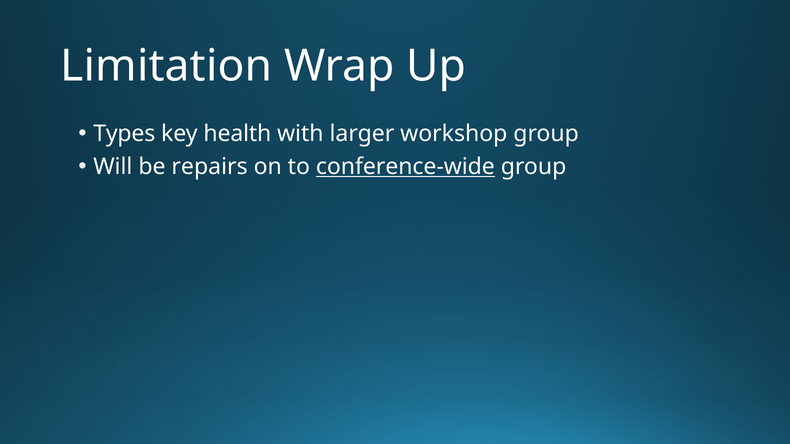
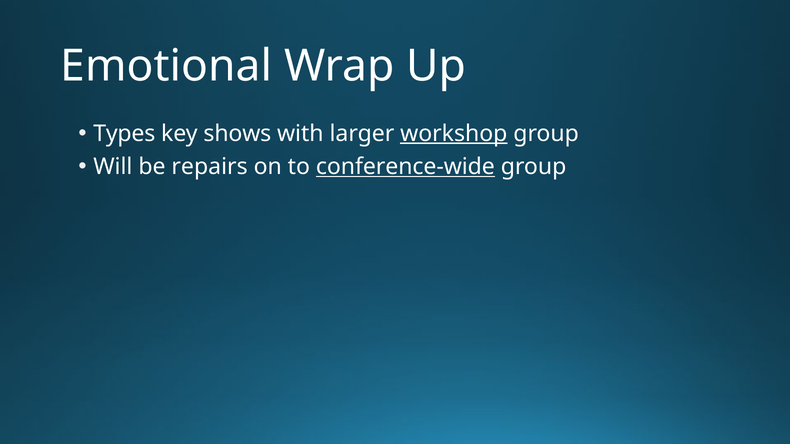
Limitation: Limitation -> Emotional (166, 66)
health: health -> shows (237, 134)
workshop underline: none -> present (454, 134)
